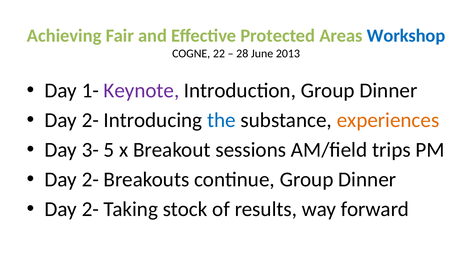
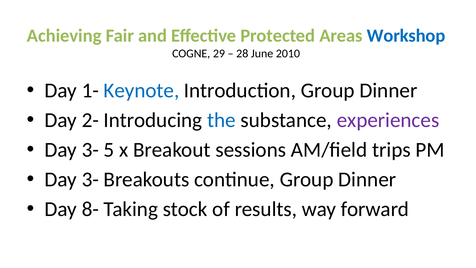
22: 22 -> 29 (219, 54)
2013: 2013 -> 2010 (288, 54)
Keynote colour: purple -> blue (141, 90)
experiences colour: orange -> purple (388, 120)
2-: 2- -> 3- (90, 179)
2-: 2- -> 8- (90, 209)
